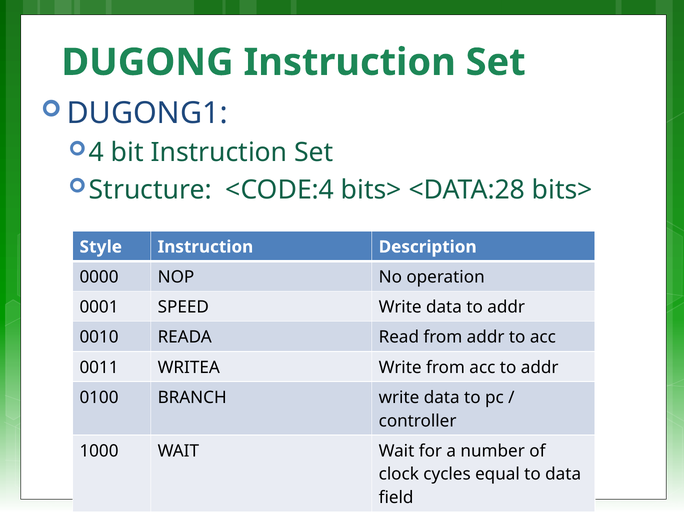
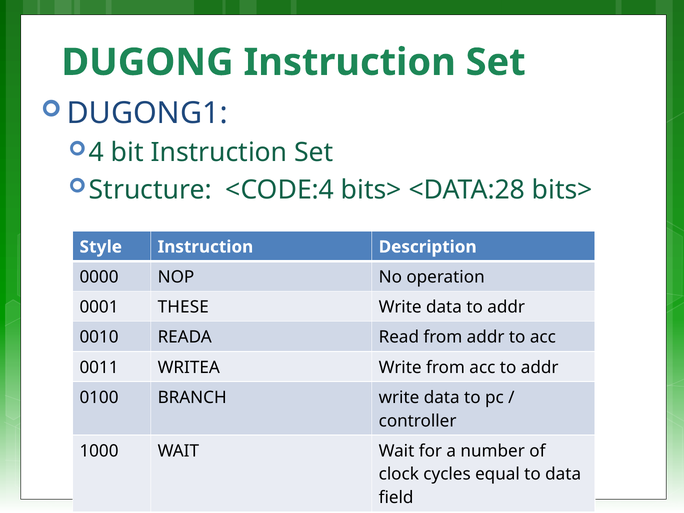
SPEED: SPEED -> THESE (183, 307)
